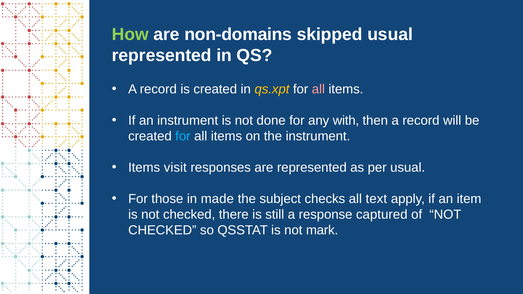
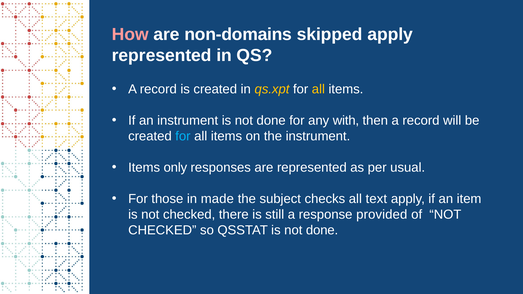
How colour: light green -> pink (130, 35)
skipped usual: usual -> apply (390, 35)
all colour: pink -> yellow (318, 89)
visit: visit -> only (175, 168)
captured: captured -> provided (382, 215)
QSSTAT is not mark: mark -> done (322, 230)
